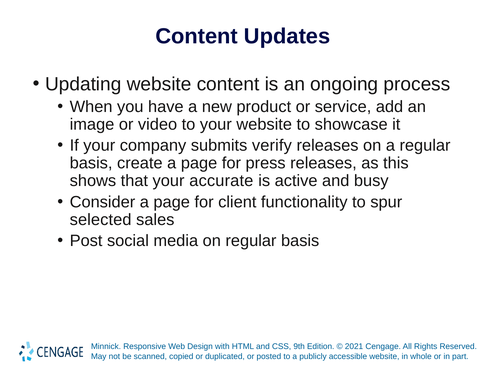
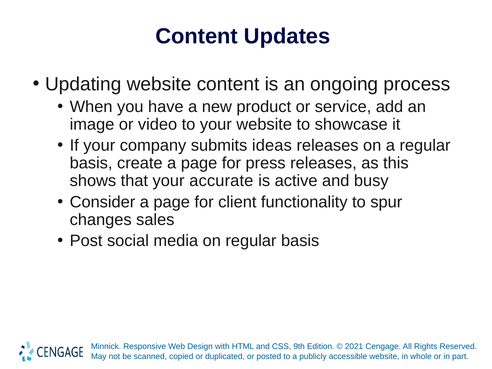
verify: verify -> ideas (272, 145)
selected: selected -> changes (101, 220)
